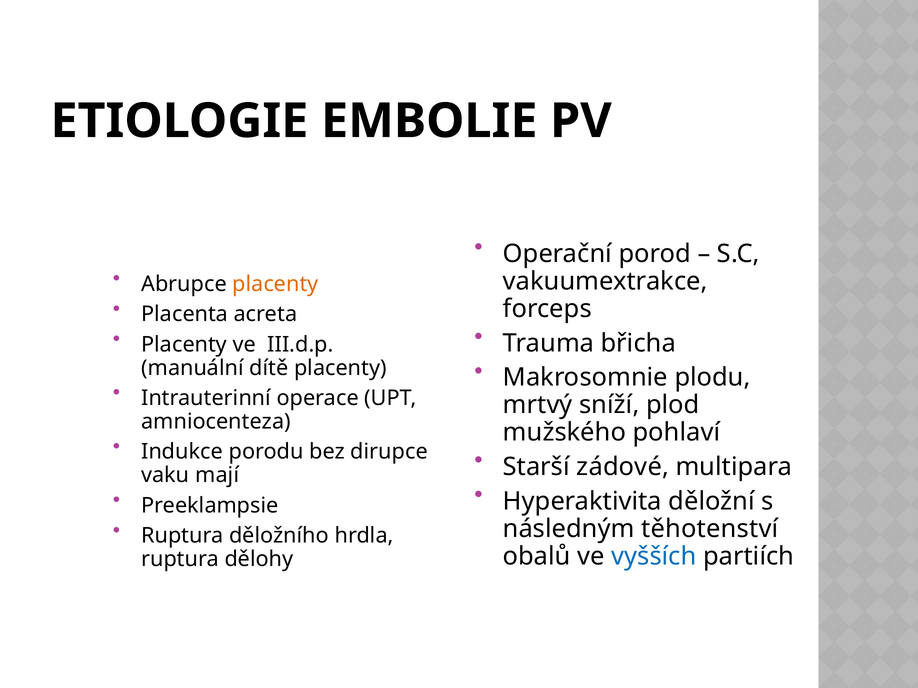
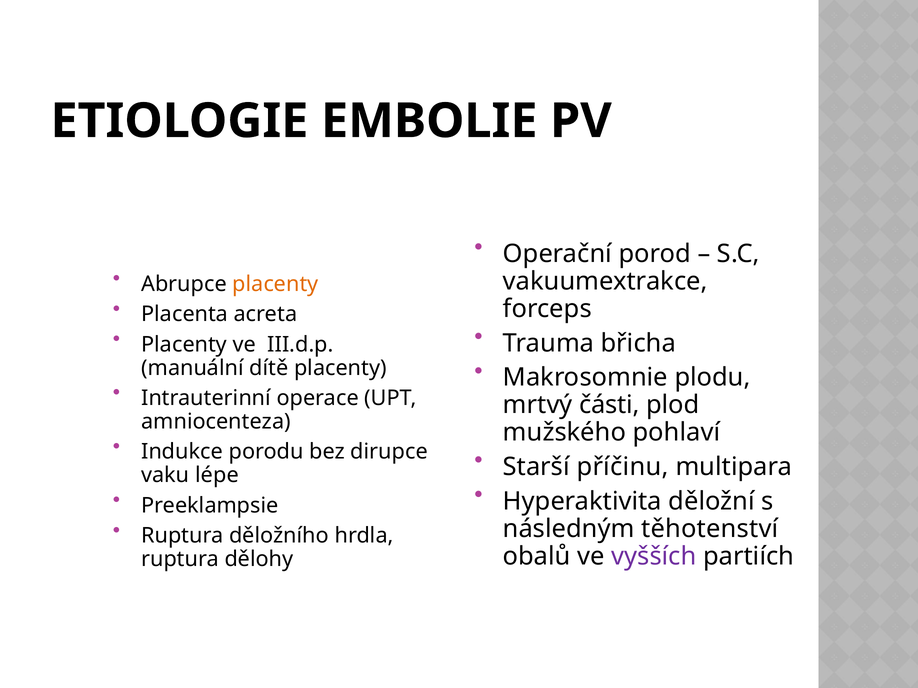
sníží: sníží -> části (609, 405)
zádové: zádové -> příčinu (623, 467)
mají: mají -> lépe (217, 476)
vyšších colour: blue -> purple (654, 557)
